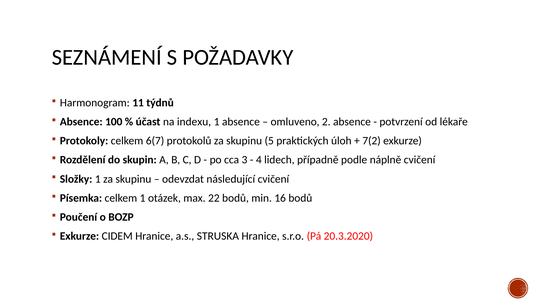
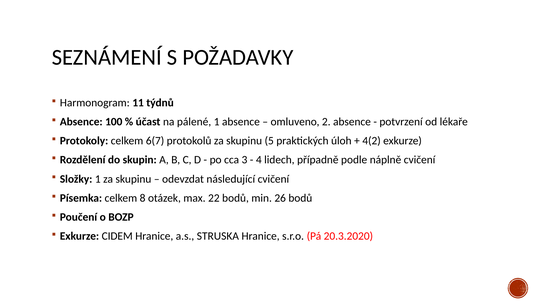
indexu: indexu -> pálené (194, 122)
7(2: 7(2 -> 4(2 (372, 141)
celkem 1: 1 -> 8 (143, 198)
16: 16 -> 26 (280, 198)
